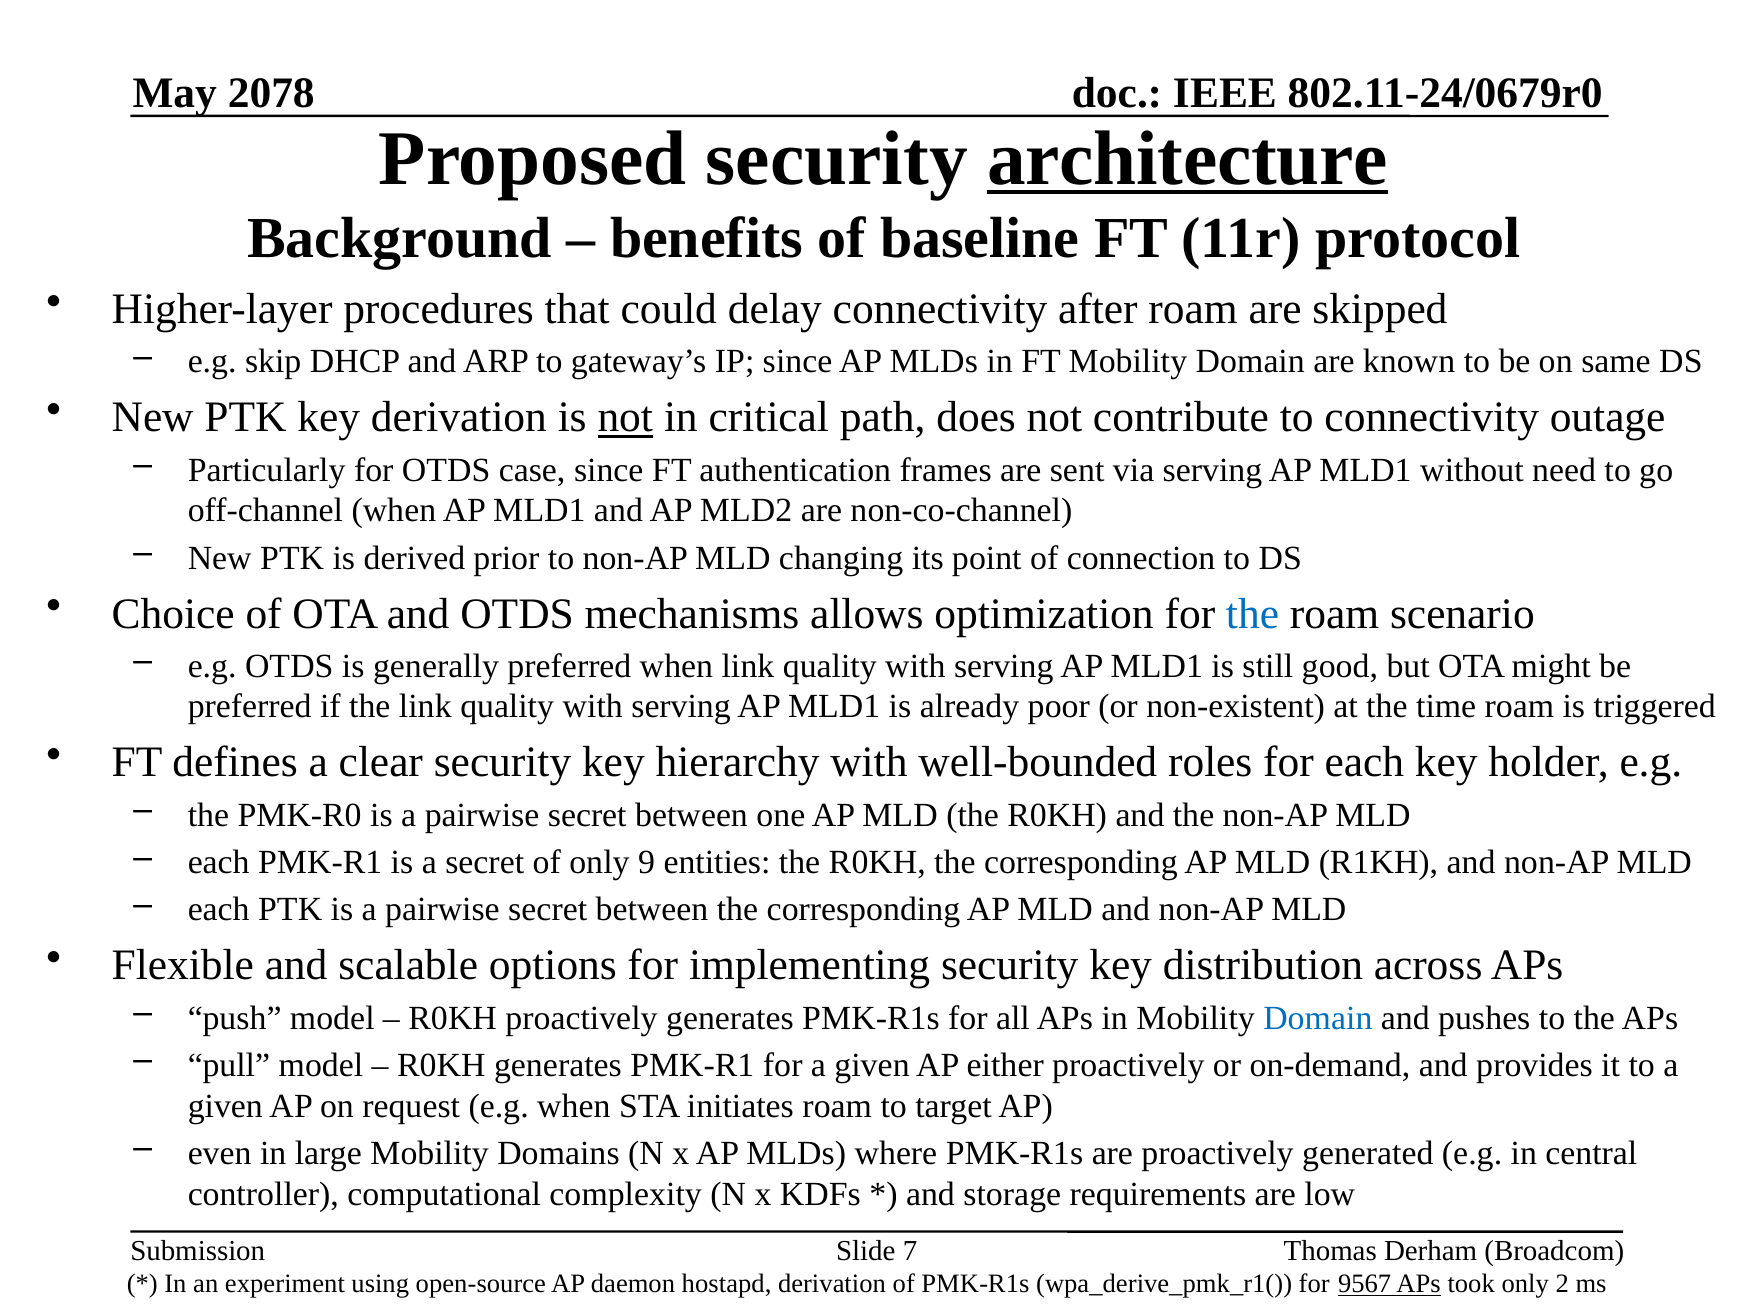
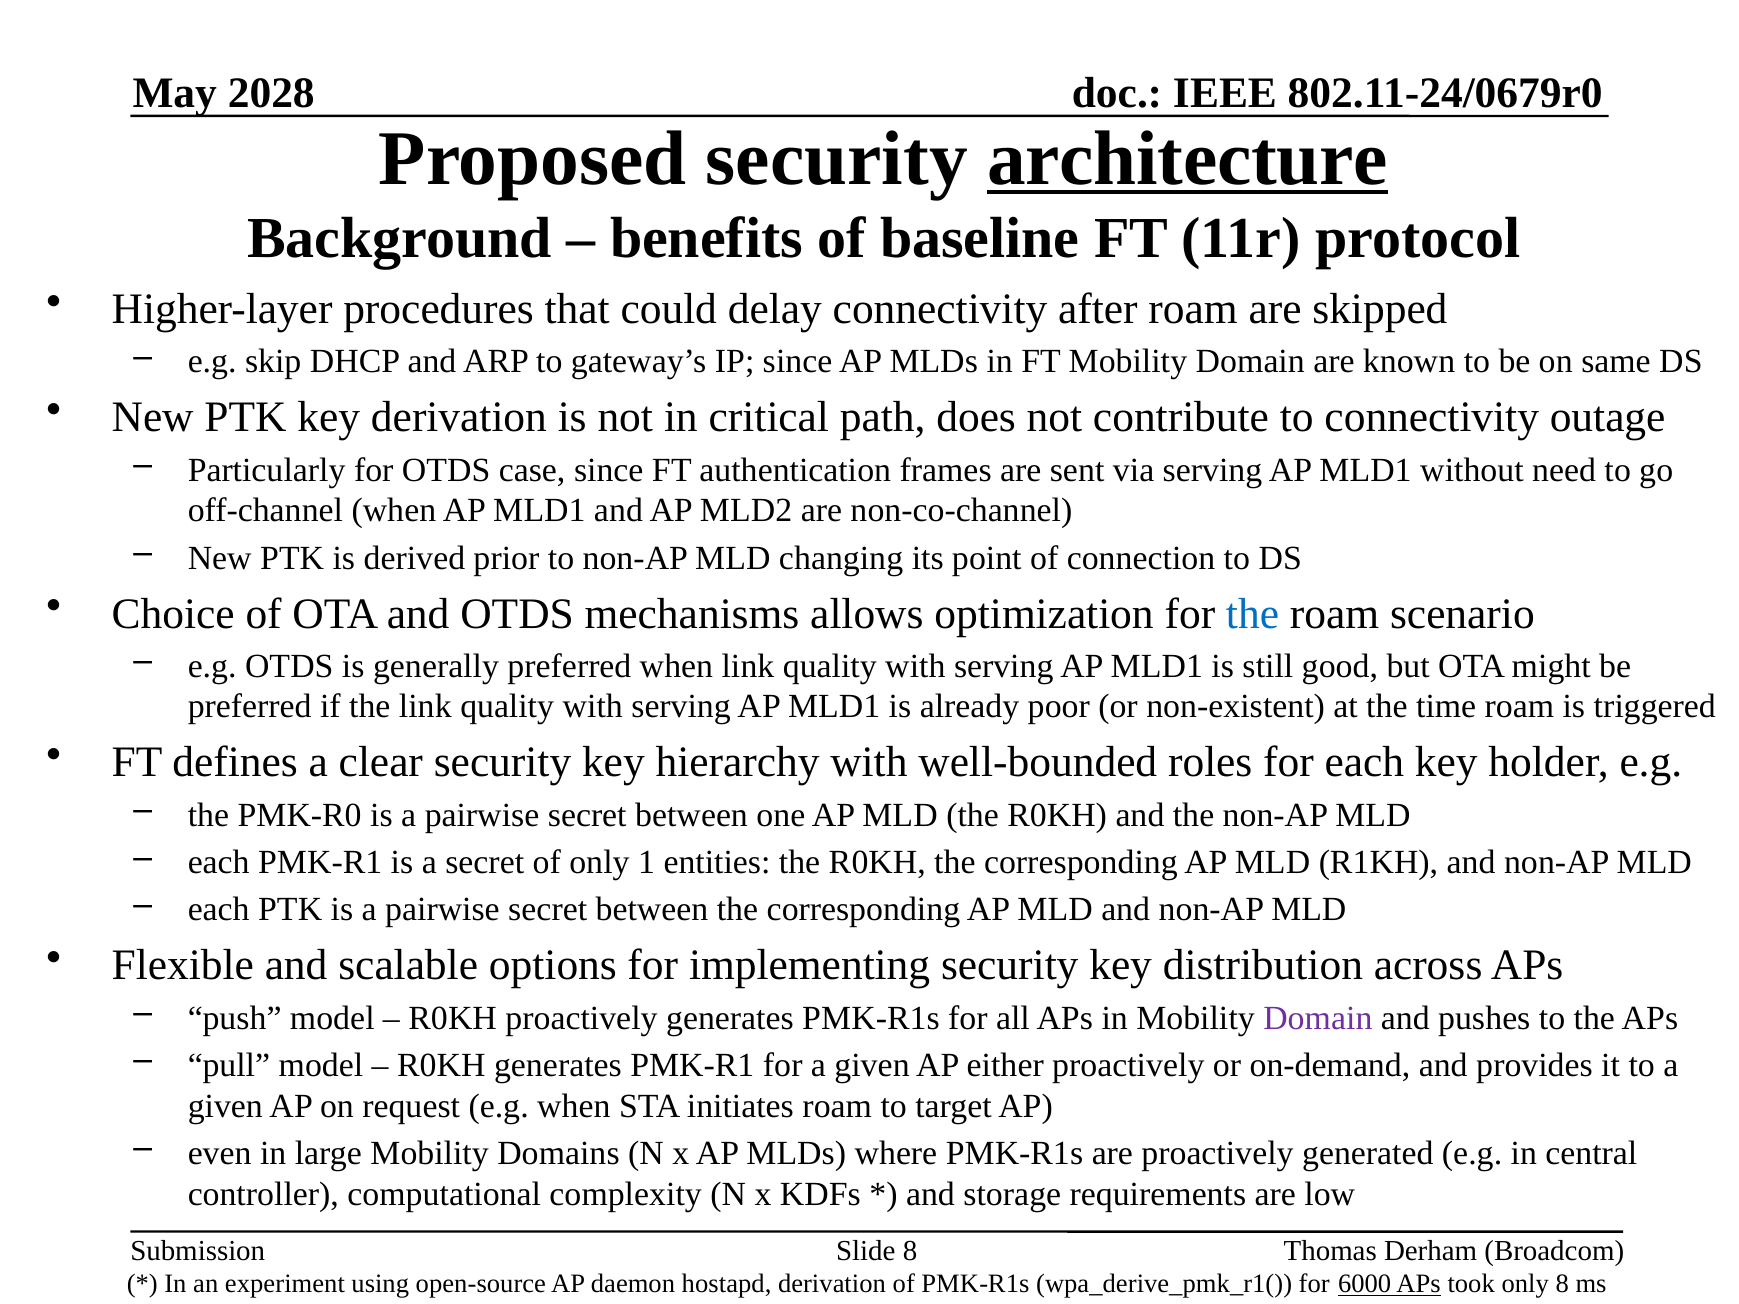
2078: 2078 -> 2028 (271, 93)
not underline: present -> none (625, 418)
9: 9 -> 1 (646, 863)
Domain colour: blue -> purple (1318, 1018)
Slide 7: 7 -> 8 (910, 1251)
9567: 9567 -> 6000 (1365, 1284)
only 2: 2 -> 8 (1562, 1284)
